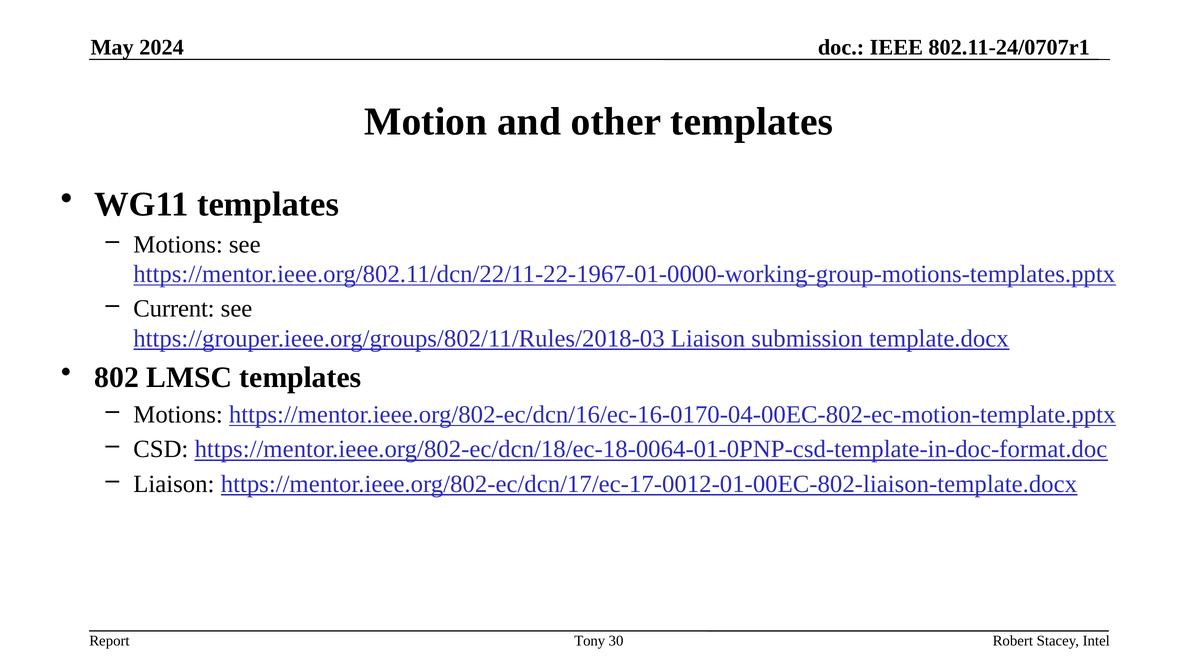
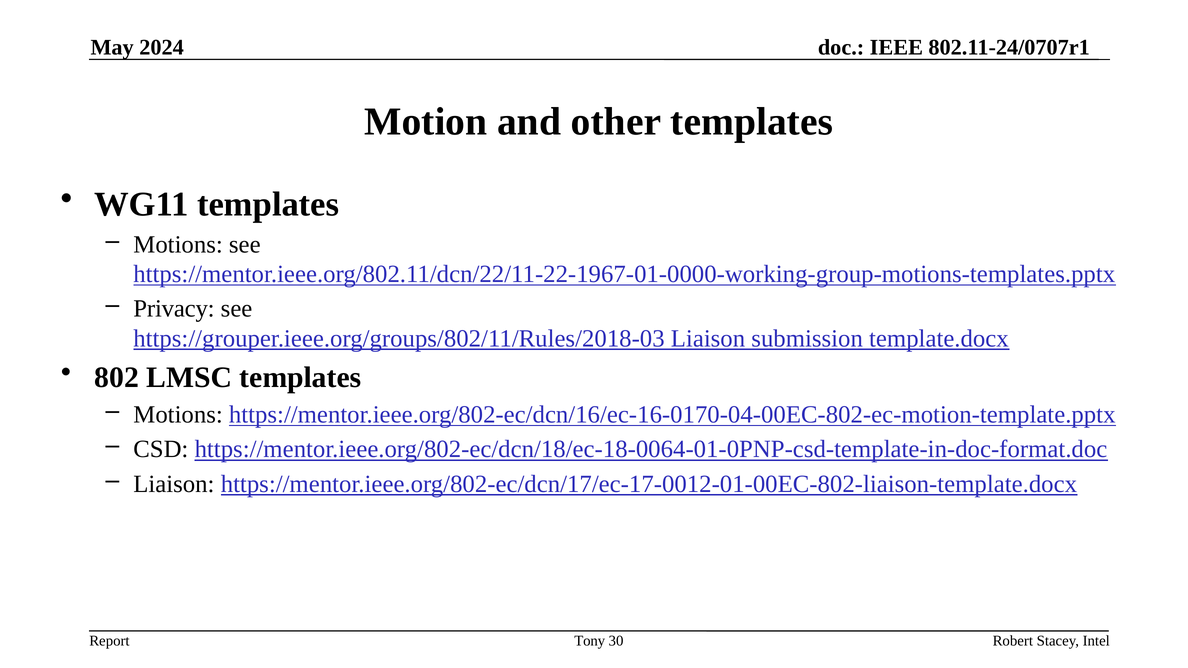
Current: Current -> Privacy (174, 309)
